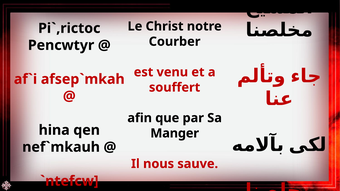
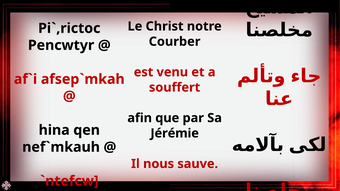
Manger: Manger -> Jérémie (175, 133)
